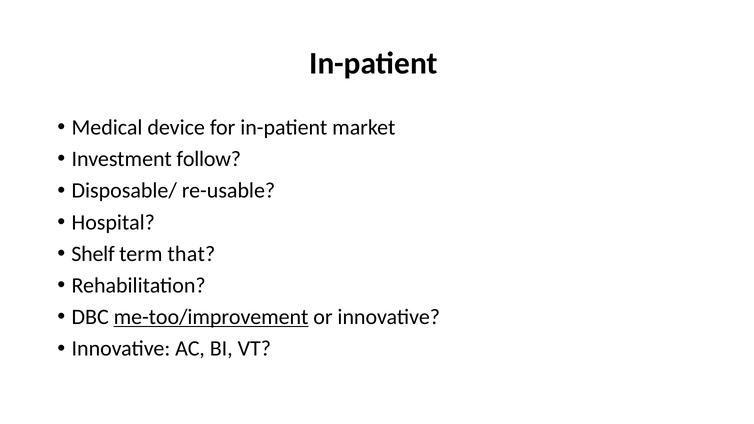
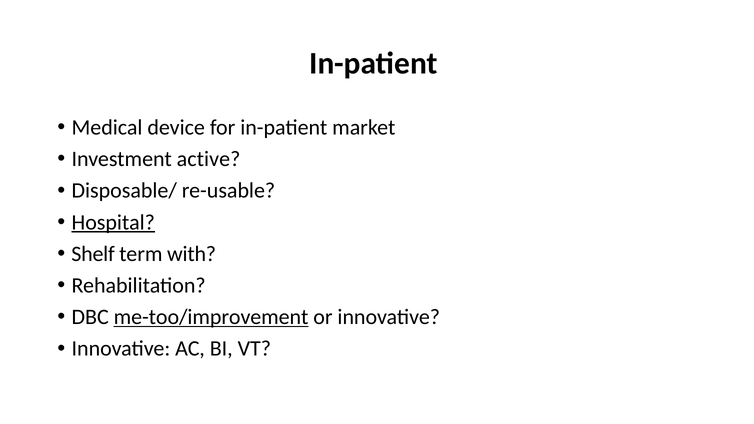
follow: follow -> active (209, 159)
Hospital underline: none -> present (113, 222)
that: that -> with (192, 254)
